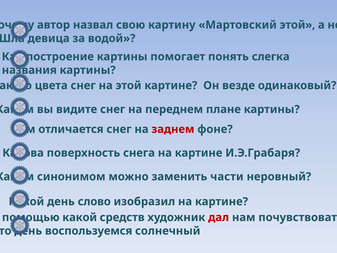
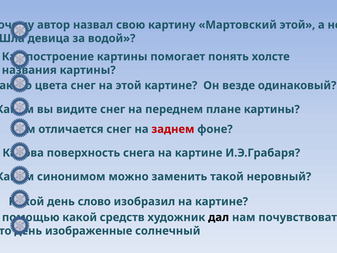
слегка: слегка -> холсте (271, 57)
части: части -> такой (227, 176)
дал colour: red -> black (219, 217)
воспользуемся: воспользуемся -> изображенные (89, 231)
